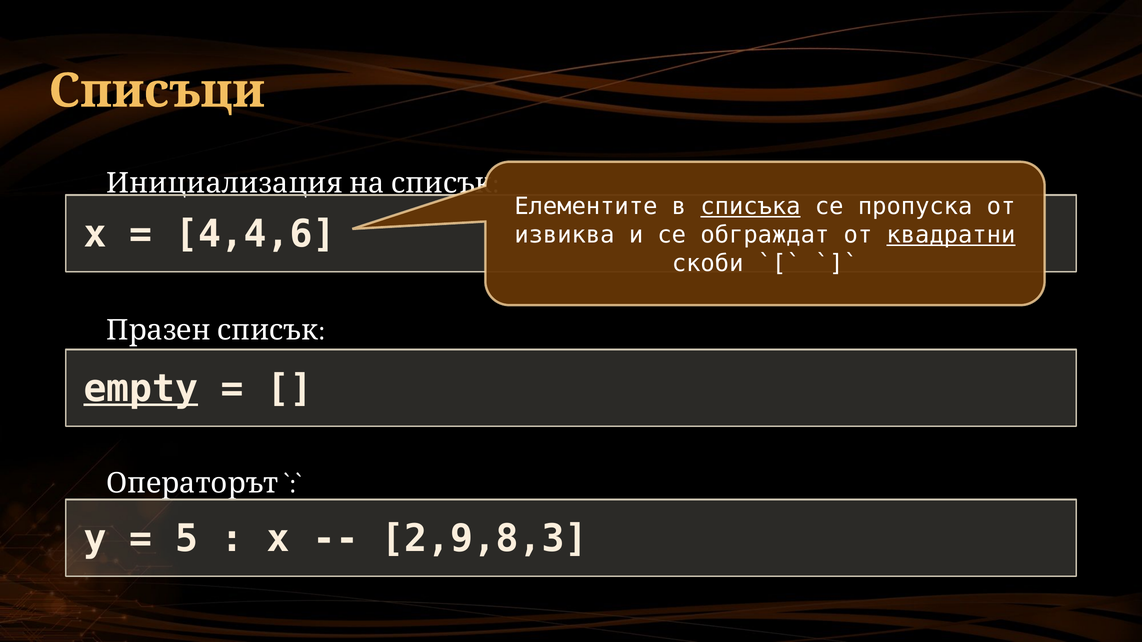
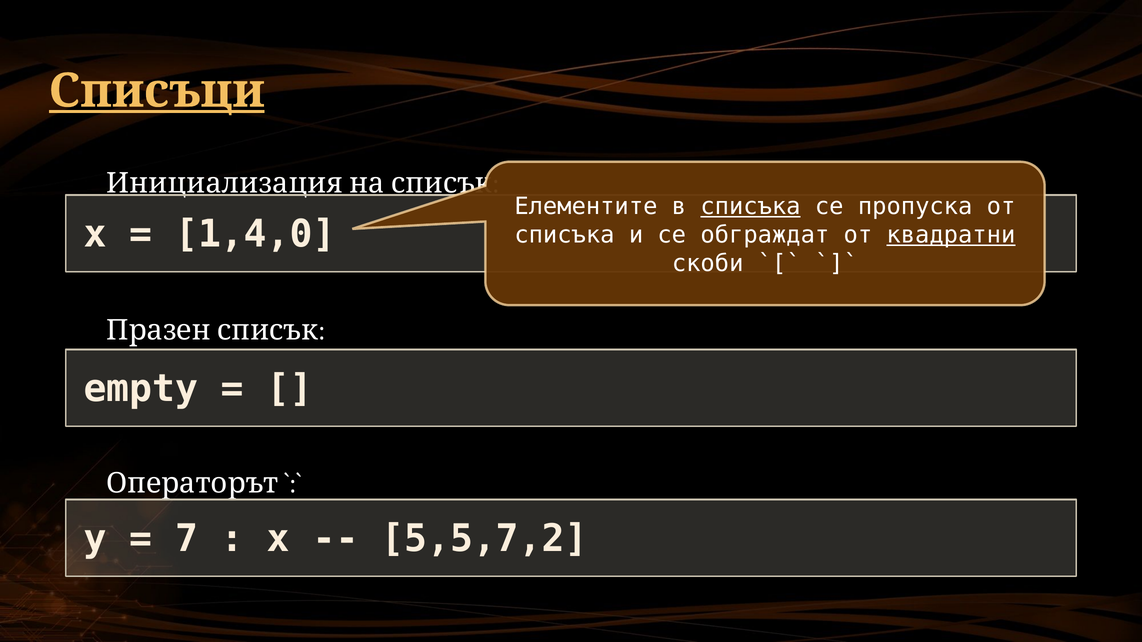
Списъци underline: none -> present (157, 91)
4,4,6: 4,4,6 -> 1,4,0 (255, 234)
извиква: извиква -> списъка (564, 235)
empty underline: present -> none (141, 389)
5: 5 -> 7 (187, 539)
2,9,8,3: 2,9,8,3 -> 5,5,7,2 (484, 539)
